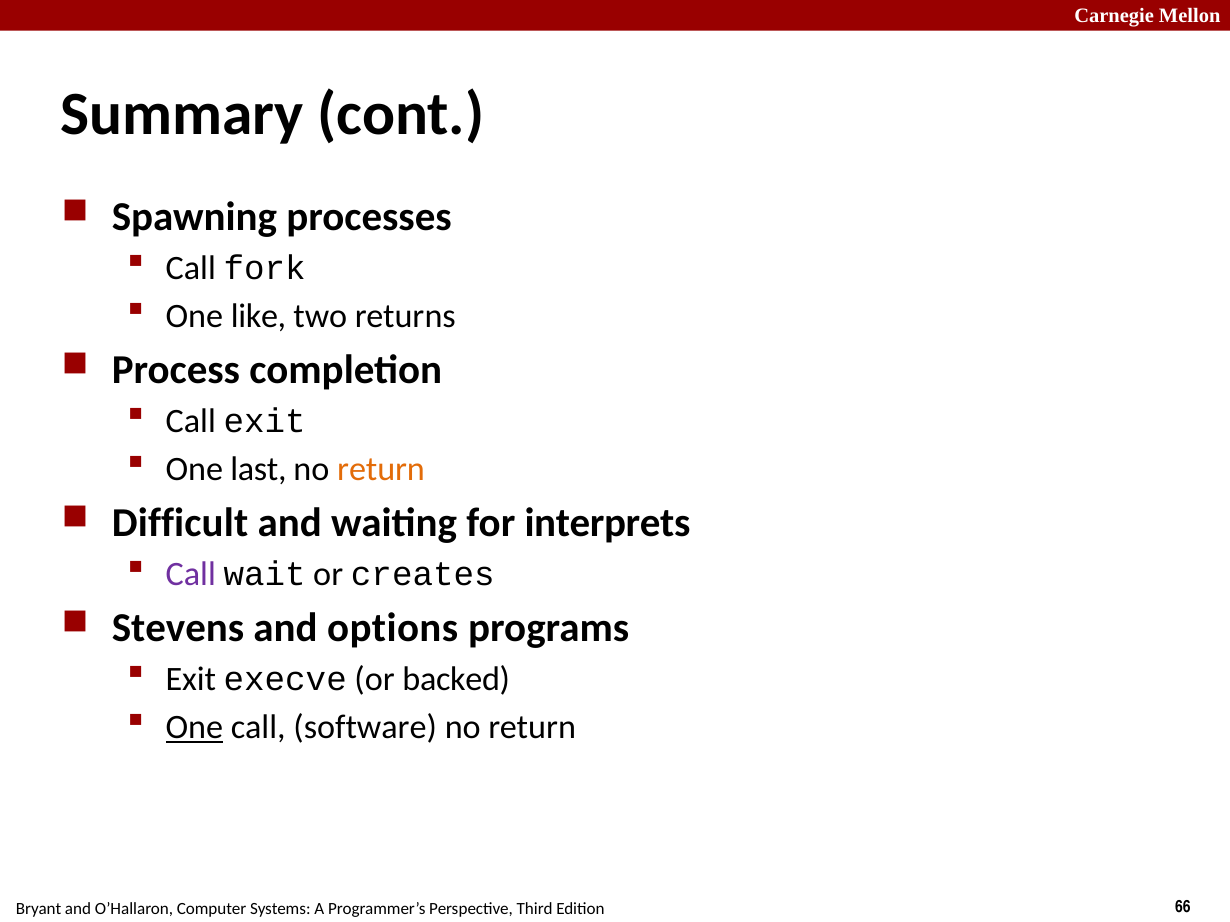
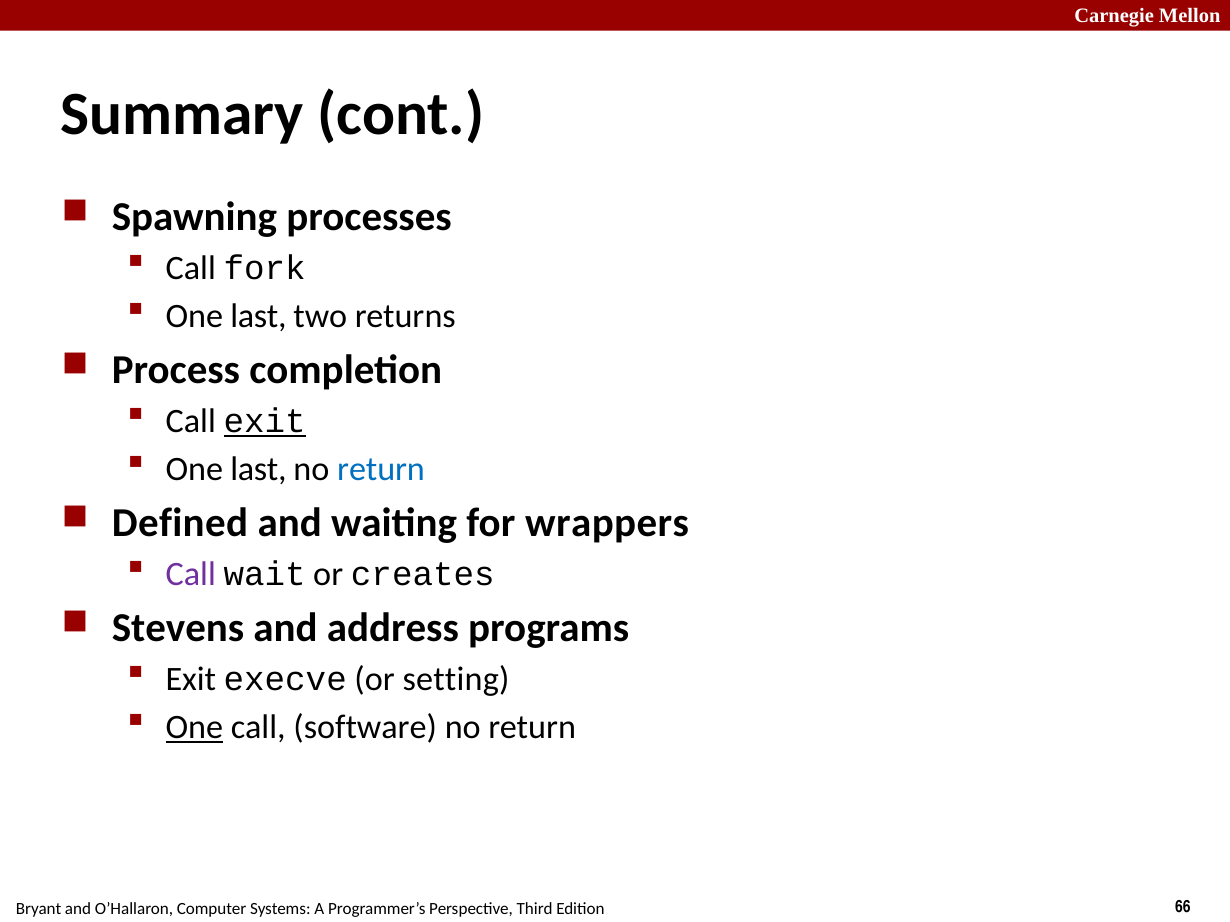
like: like -> last (259, 316)
exit underline: none -> present (265, 421)
return colour: orange -> blue (381, 469)
Difficult: Difficult -> Defined (180, 523)
interprets: interprets -> wrappers (607, 523)
options: options -> address (393, 628)
backed: backed -> setting (456, 680)
